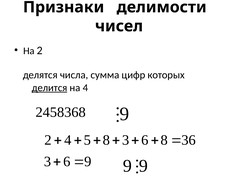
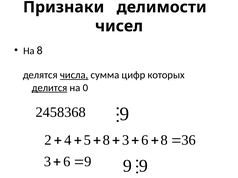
На 2: 2 -> 8 (40, 51)
числа underline: none -> present (74, 75)
на 4: 4 -> 0 (85, 88)
